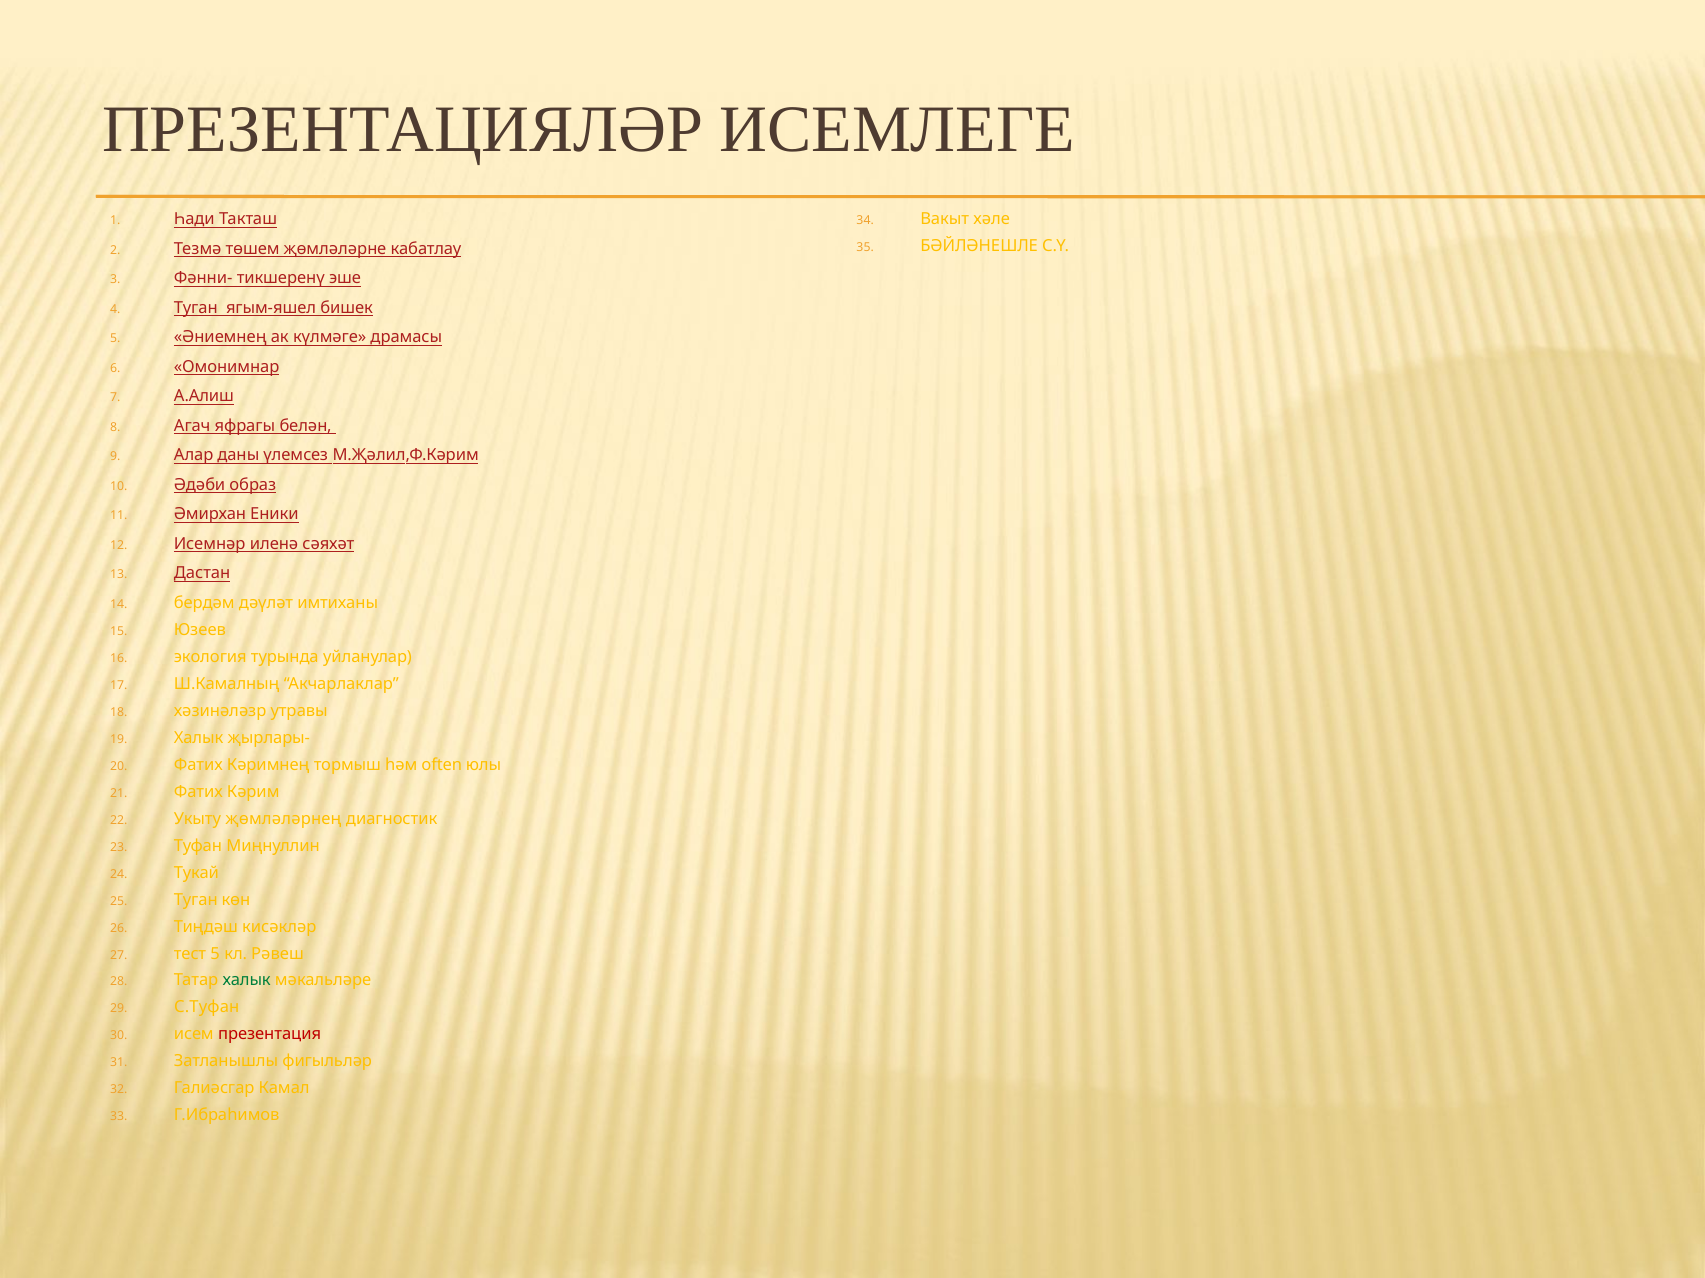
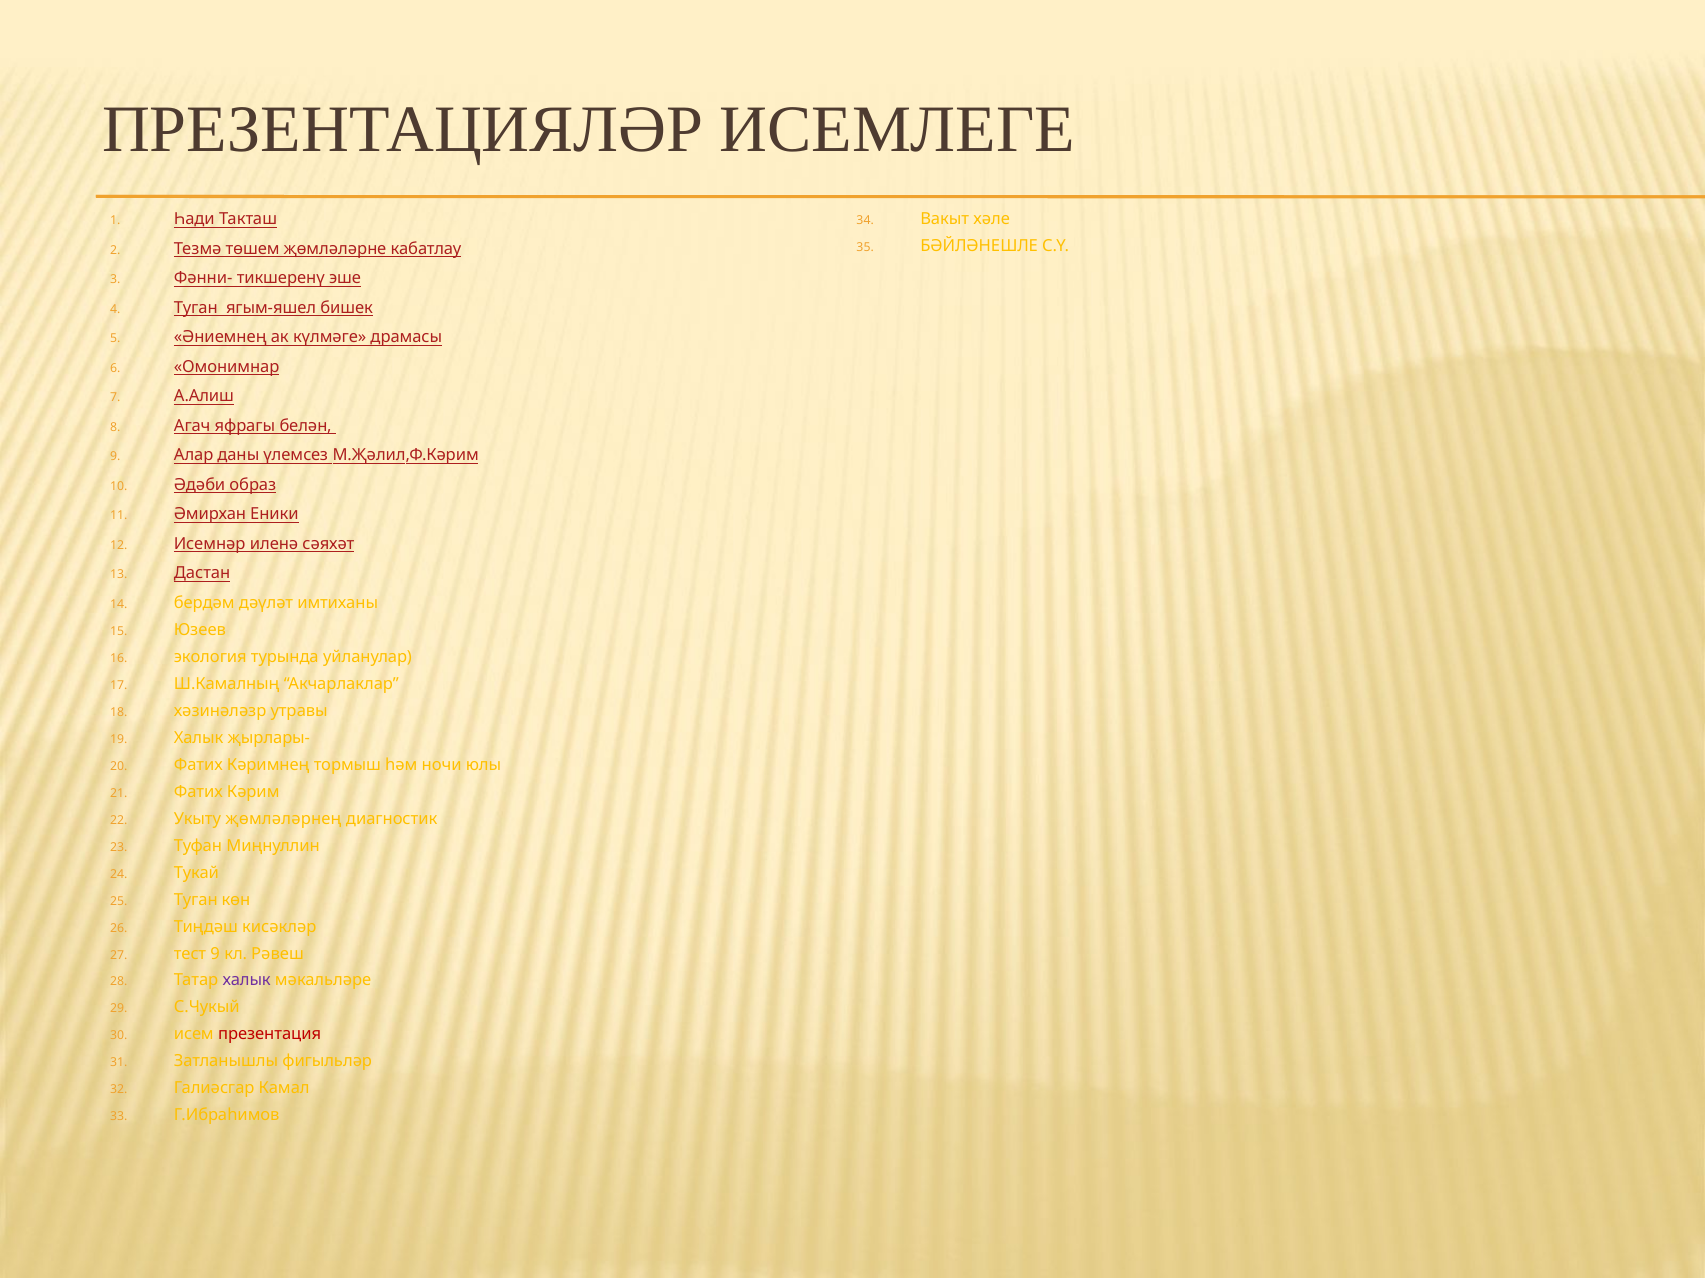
often: often -> ночи (442, 765)
тест 5: 5 -> 9 (215, 954)
халык colour: green -> purple (247, 981)
С.Туфан: С.Туфан -> С.Чукый (207, 1008)
